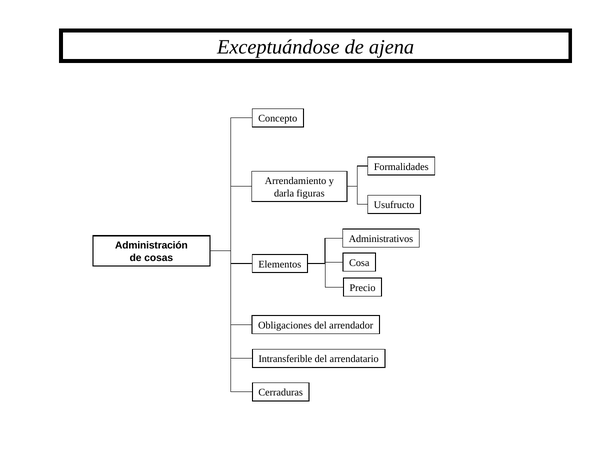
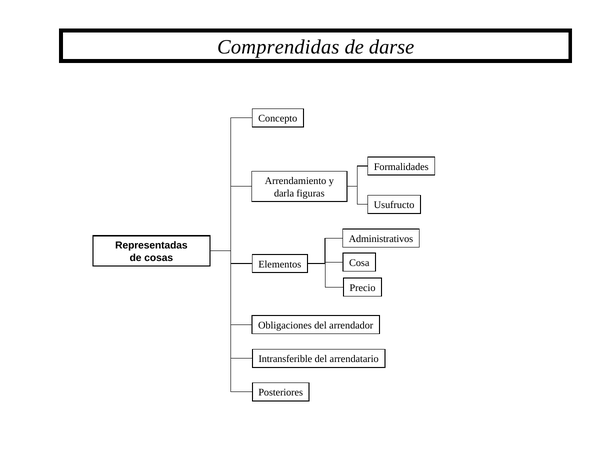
Exceptuándose: Exceptuándose -> Comprendidas (278, 47)
ajena: ajena -> darse (392, 47)
Administración: Administración -> Representadas (151, 246)
Cerraduras: Cerraduras -> Posteriores (281, 393)
